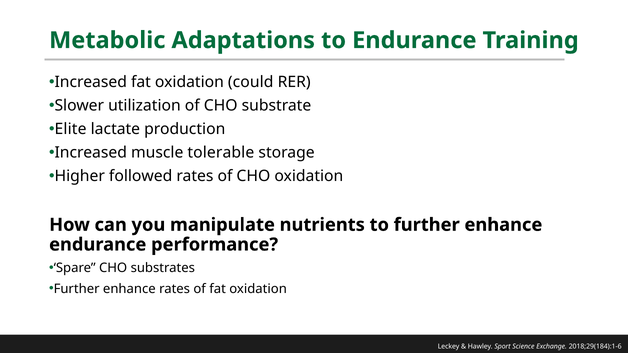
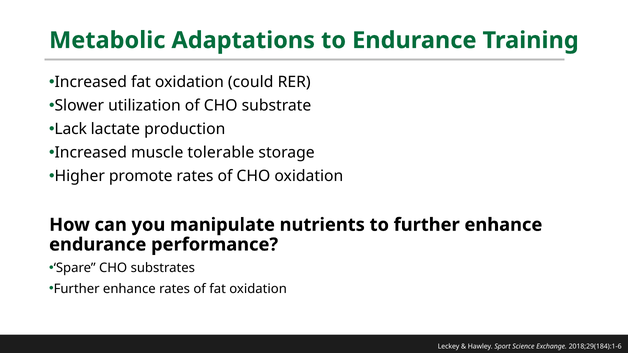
Elite: Elite -> Lack (71, 129)
followed: followed -> promote (141, 176)
